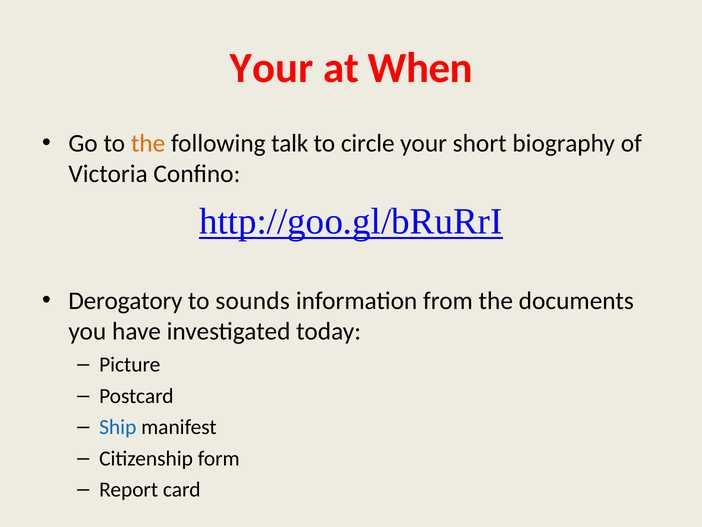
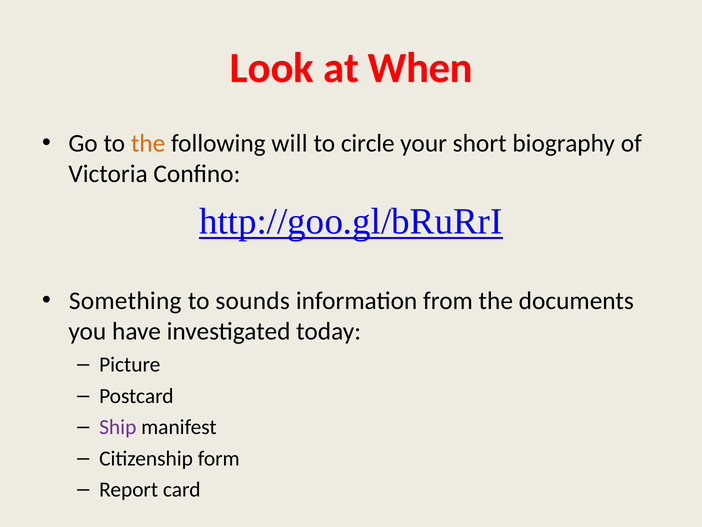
Your: Your -> Look (272, 68)
talk: talk -> will (289, 143)
Derogatory: Derogatory -> Something (125, 301)
Ship colour: blue -> purple (118, 427)
